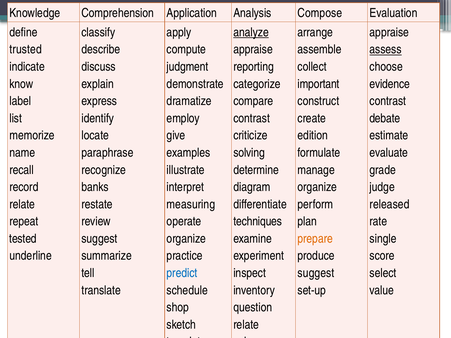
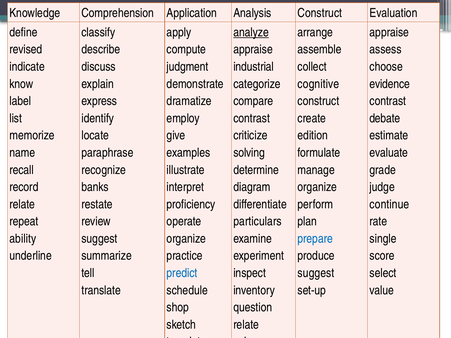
Analysis Compose: Compose -> Construct (320, 13)
trusted: trusted -> revised (26, 50)
assess underline: present -> none (386, 50)
reporting: reporting -> industrial (254, 67)
important: important -> cognitive (318, 84)
measuring: measuring -> proficiency (191, 204)
released: released -> continue (389, 204)
techniques: techniques -> particulars (258, 222)
tested: tested -> ability (23, 239)
prepare colour: orange -> blue (315, 239)
